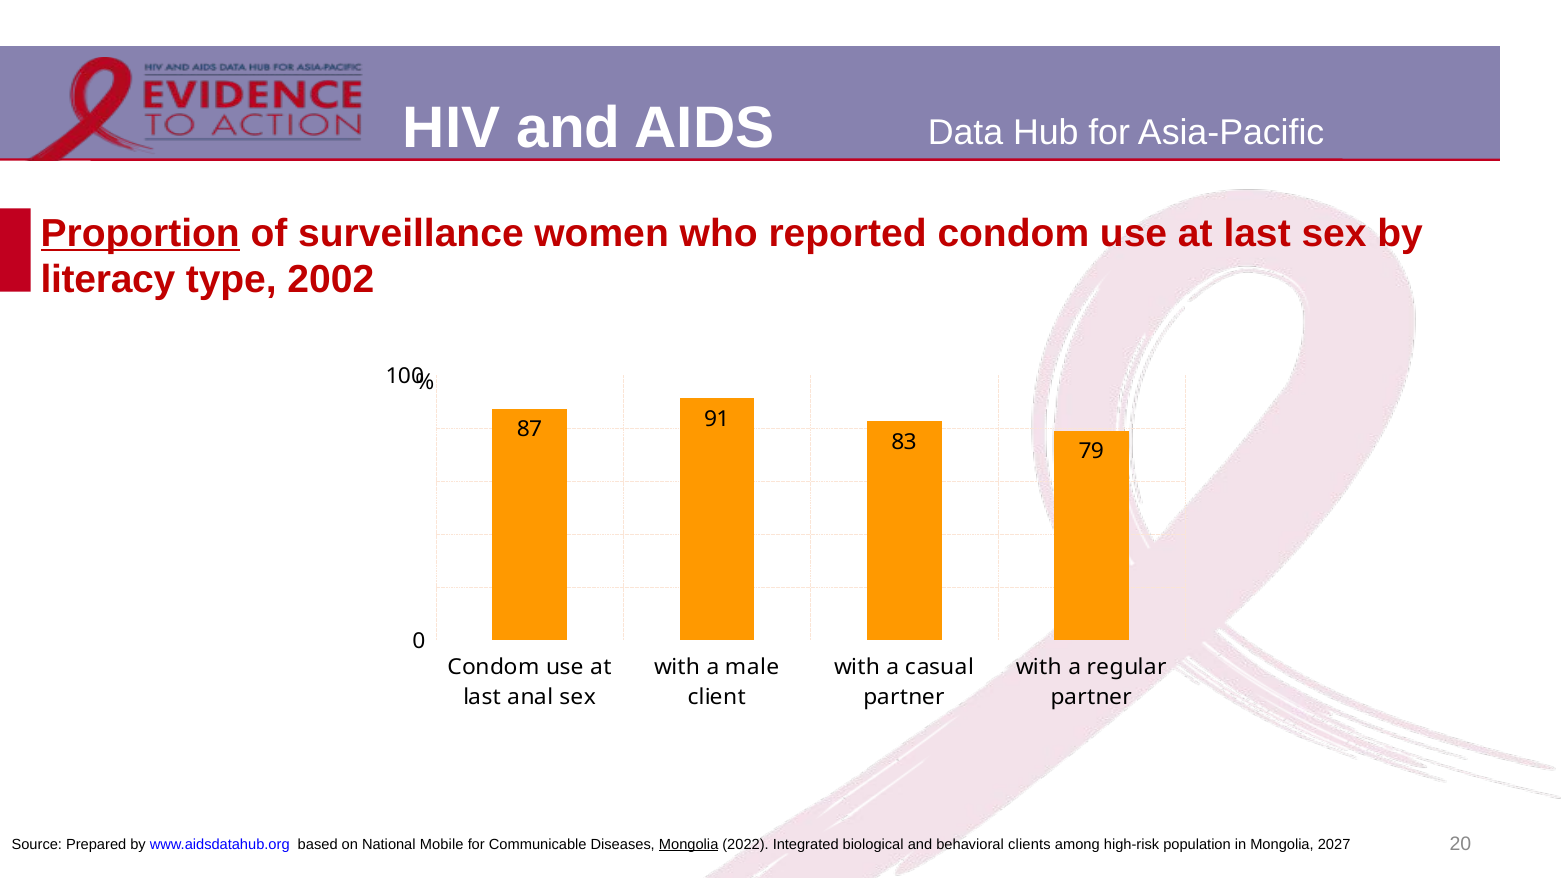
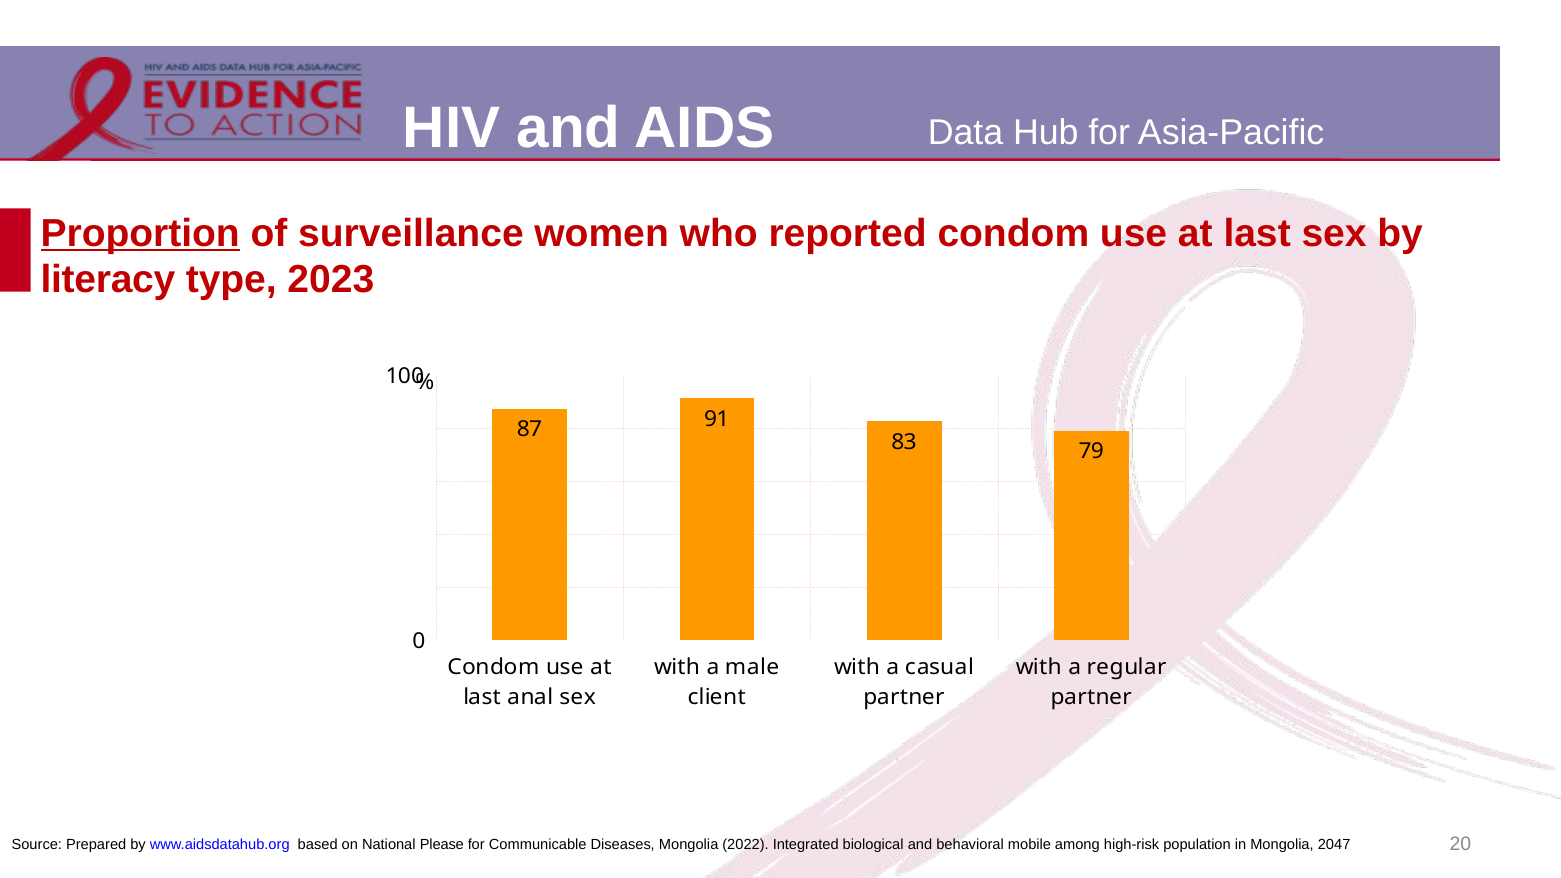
2002: 2002 -> 2023 (331, 280)
Mobile: Mobile -> Please (442, 845)
Mongolia underline: present -> none (689, 845)
clients: clients -> mobile (1029, 845)
2027: 2027 -> 2047 (1334, 845)
